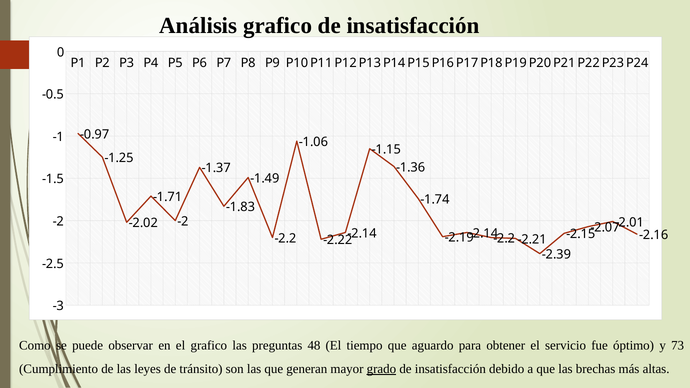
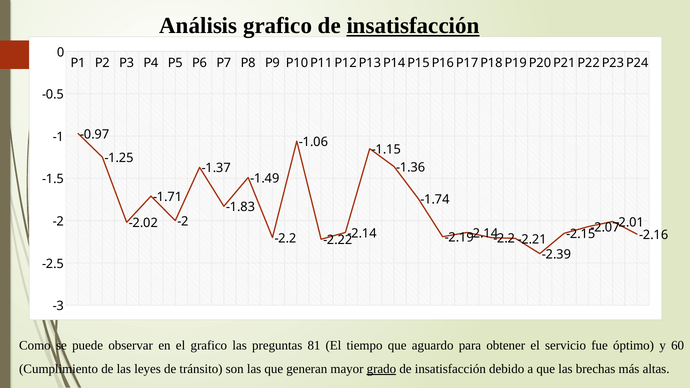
insatisfacción underline: none -> present (413, 26)
48: 48 -> 81 (314, 346)
73: 73 -> 60 (678, 346)
